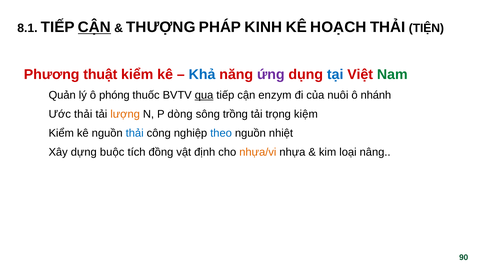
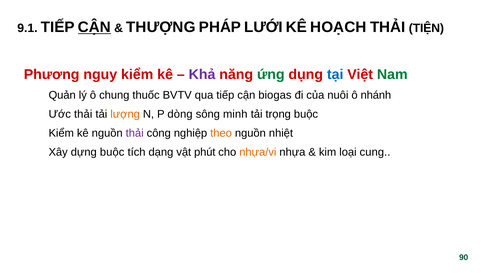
8.1: 8.1 -> 9.1 (27, 28)
KINH: KINH -> LƯỚI (264, 27)
thuật: thuật -> nguy (100, 75)
Khả colour: blue -> purple (202, 75)
ứng colour: purple -> green (271, 75)
phóng: phóng -> chung (114, 95)
qua underline: present -> none (204, 95)
enzym: enzym -> biogas (275, 95)
trồng: trồng -> minh (235, 114)
trọng kiệm: kiệm -> buộc (306, 114)
thải colour: blue -> purple (135, 133)
theo colour: blue -> orange (221, 133)
đồng: đồng -> dạng (161, 152)
định: định -> phút (205, 152)
nâng: nâng -> cung (375, 152)
